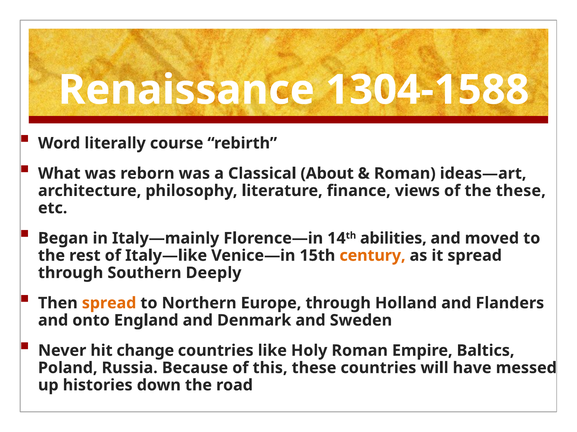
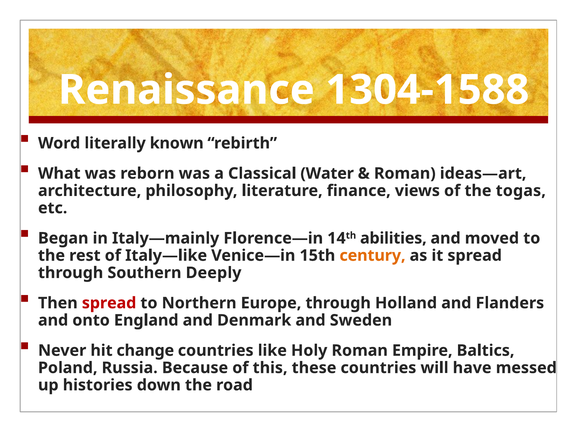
course: course -> known (177, 143)
About: About -> Water (327, 174)
the these: these -> togas (521, 191)
spread colour: orange -> red (109, 304)
